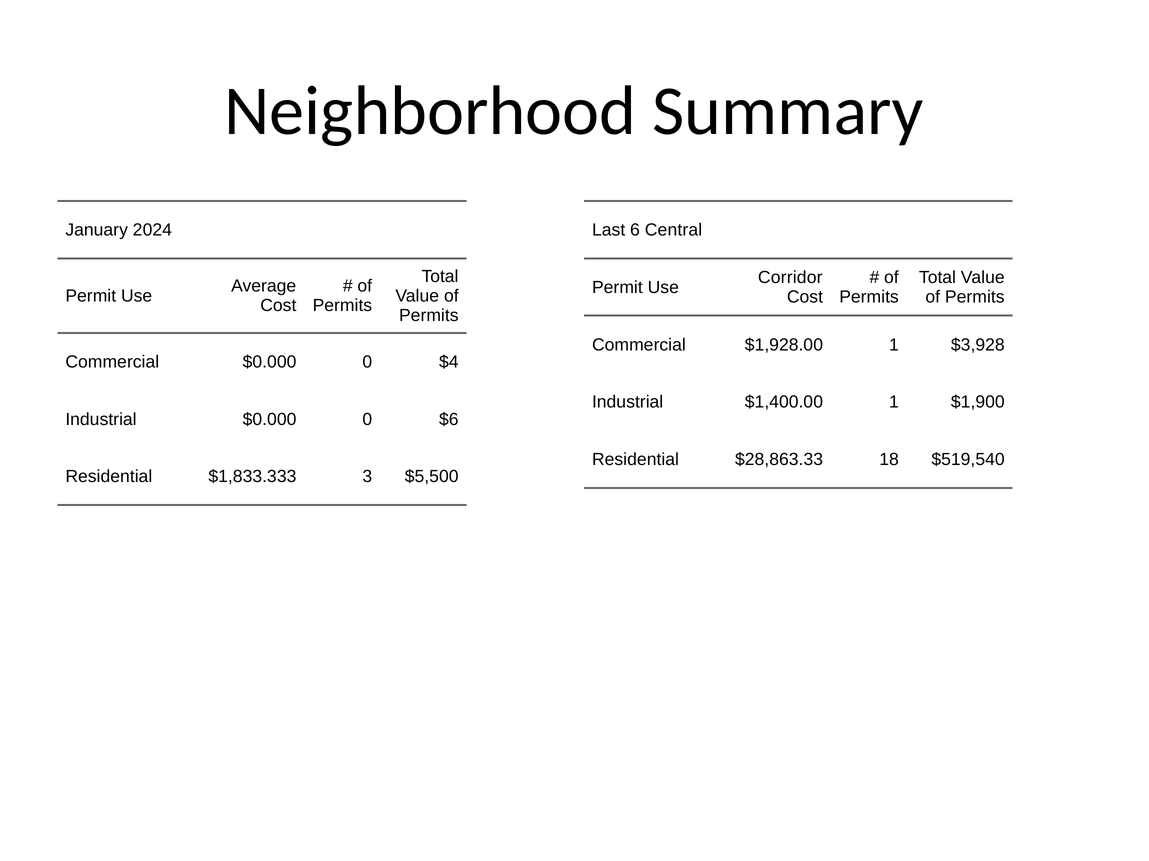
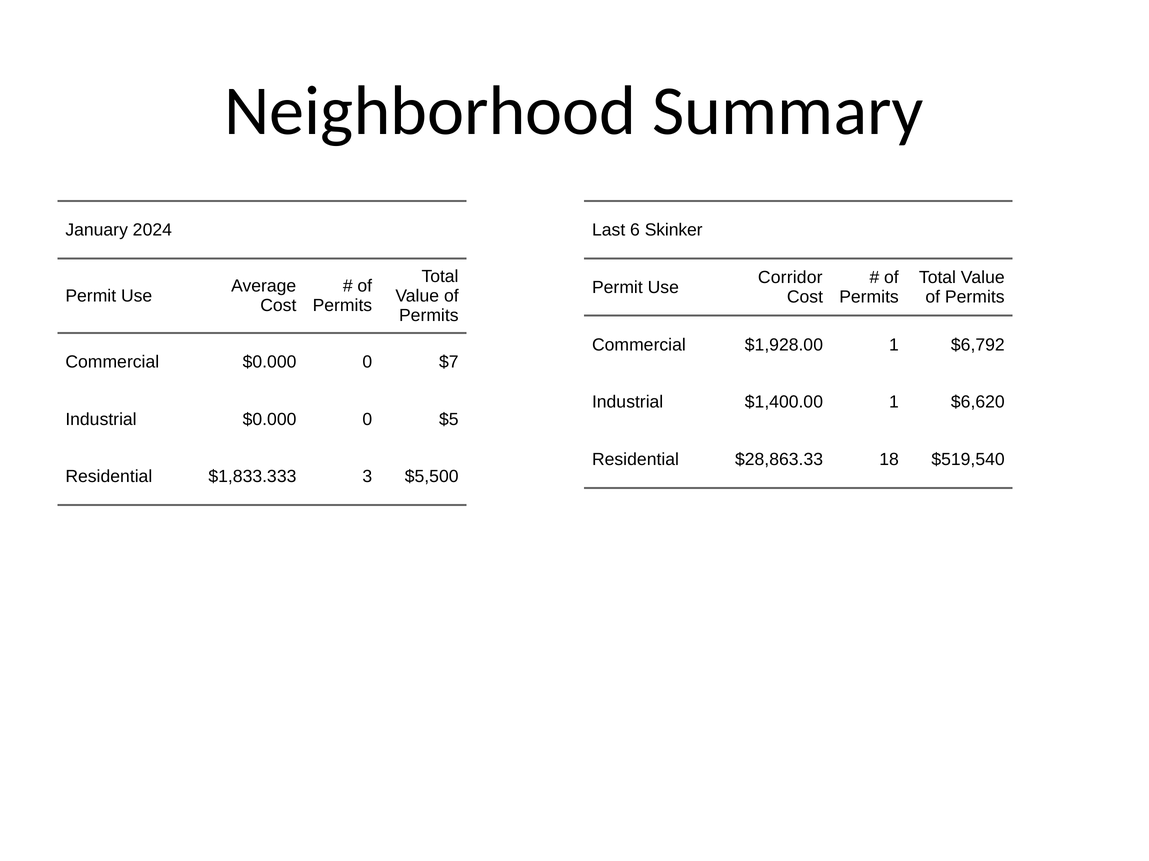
Central: Central -> Skinker (674, 230)
$3,928: $3,928 -> $6,792 (978, 345)
$4: $4 -> $7 (449, 362)
$1,900: $1,900 -> $6,620 (978, 402)
$6: $6 -> $5 (449, 420)
